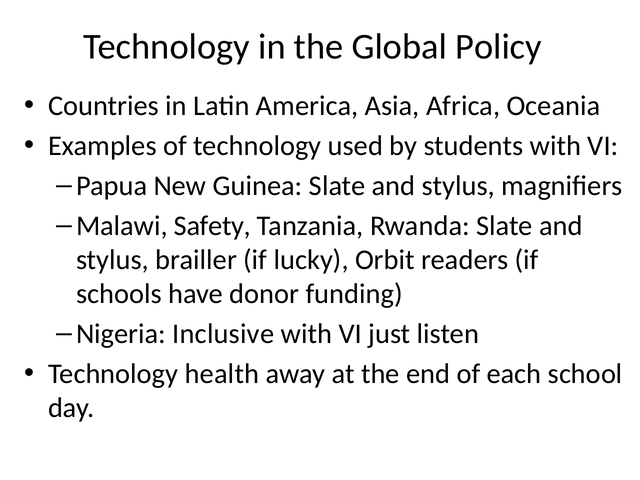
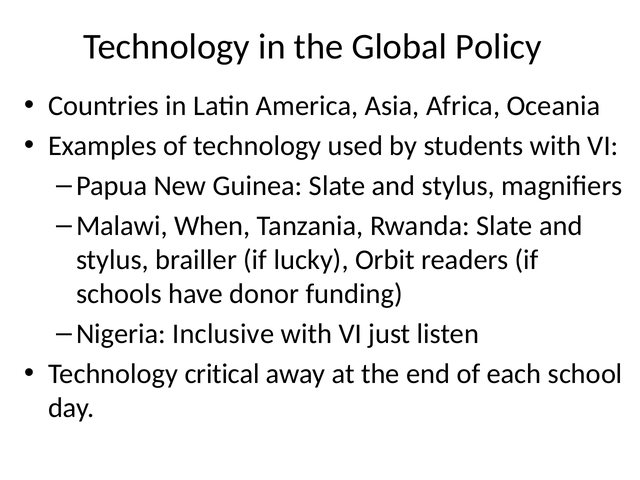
Safety: Safety -> When (212, 226)
health: health -> critical (222, 374)
